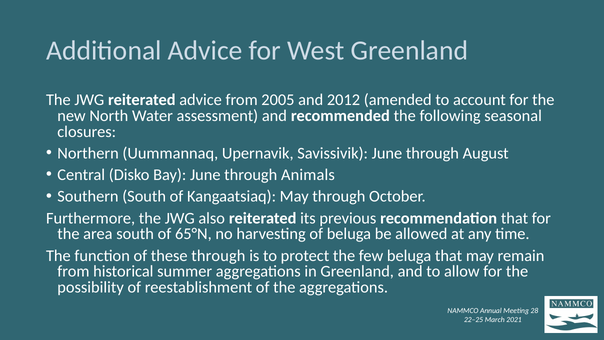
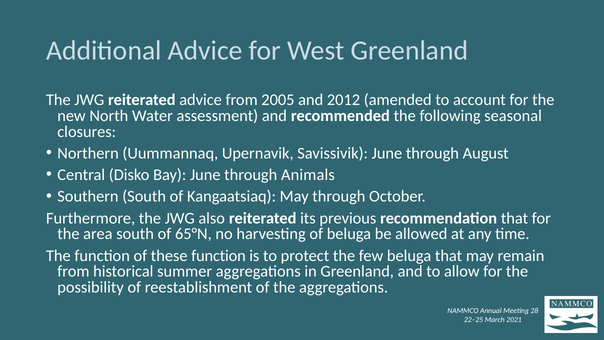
these through: through -> function (219, 255)
